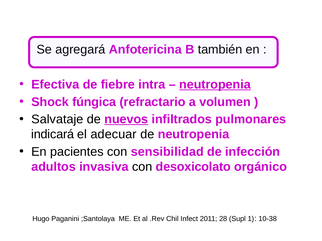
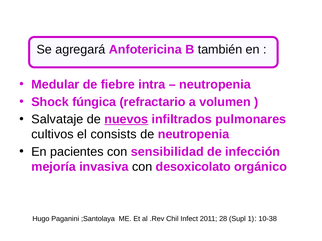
Efectiva: Efectiva -> Medular (55, 85)
neutropenia underline: present -> none (215, 85)
indicará: indicará -> cultivos (53, 135)
adecuar: adecuar -> consists (114, 135)
adultos: adultos -> mejoría (54, 167)
